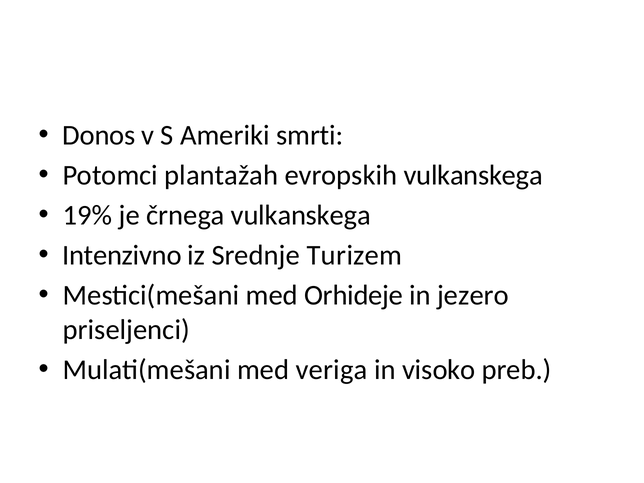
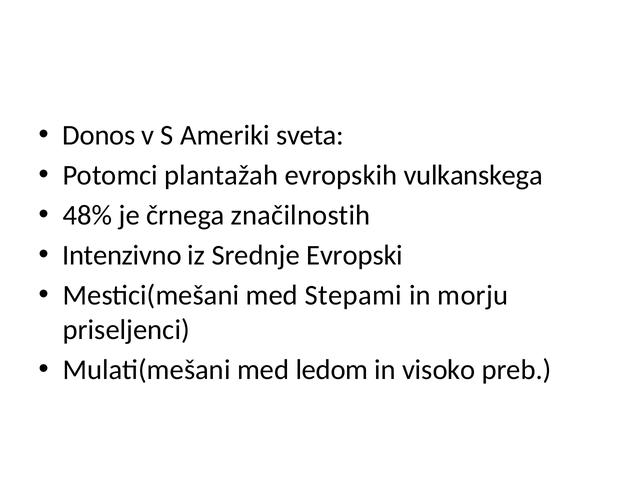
smrti: smrti -> sveta (310, 135)
19%: 19% -> 48% (88, 215)
črnega vulkanskega: vulkanskega -> značilnostih (301, 215)
Turizem: Turizem -> Evropski (355, 255)
Orhideje: Orhideje -> Stepami (353, 295)
jezero: jezero -> morju (473, 295)
veriga: veriga -> ledom (332, 370)
